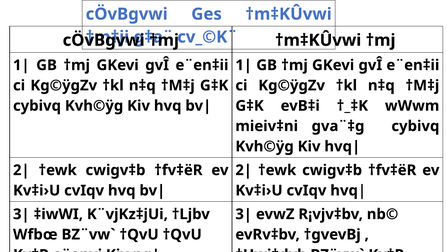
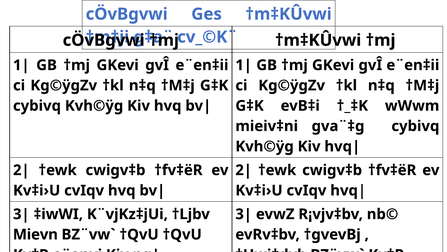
Wfbœ: Wfbœ -> Mievn (35, 234)
